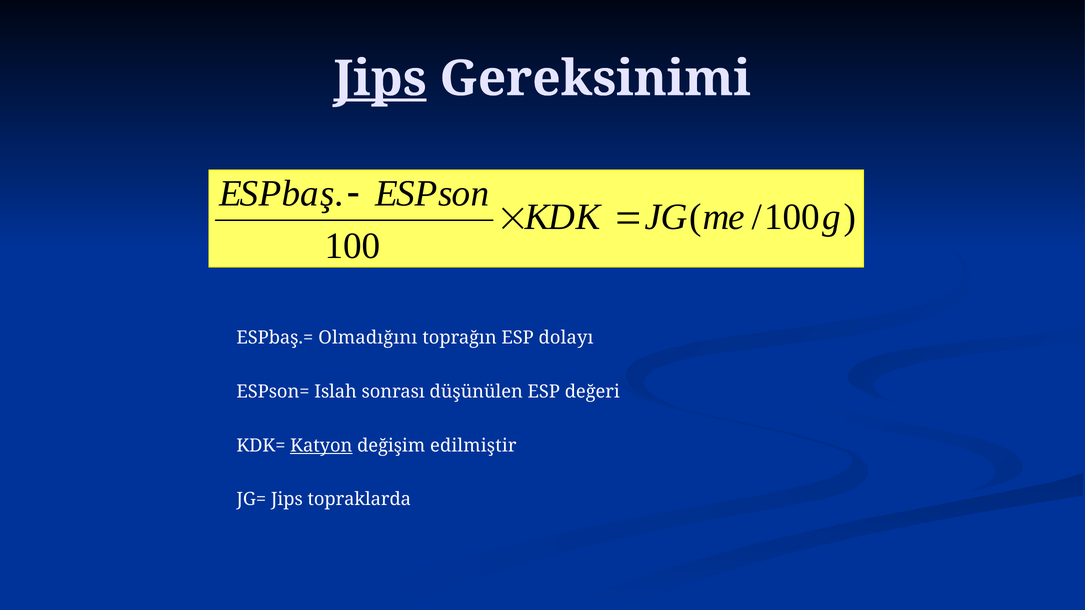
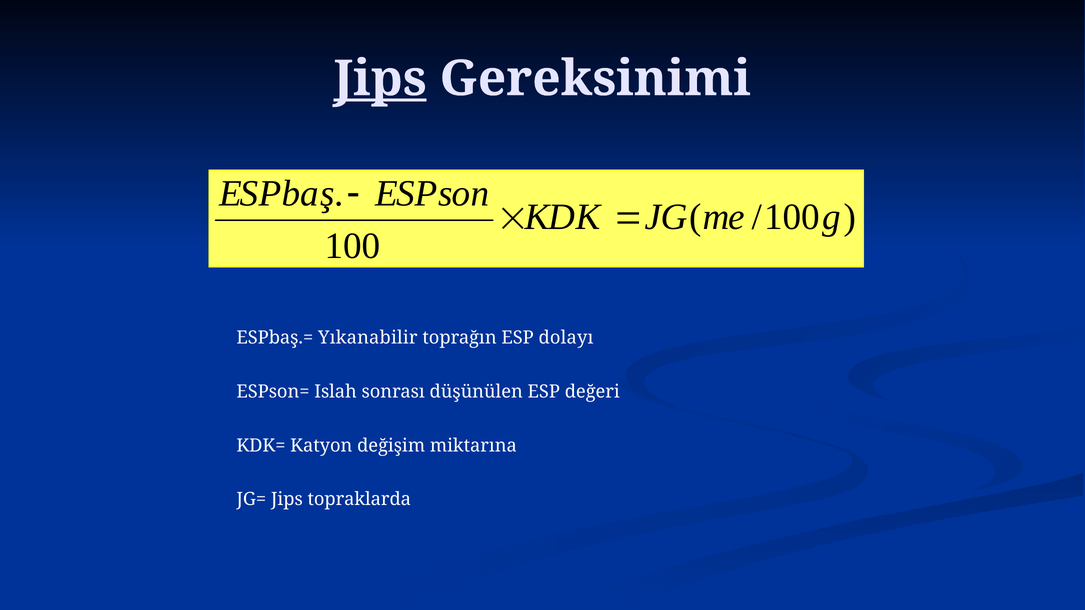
Olmadığını: Olmadığını -> Yıkanabilir (368, 338)
Katyon underline: present -> none (321, 446)
edilmiştir: edilmiştir -> miktarına (473, 446)
